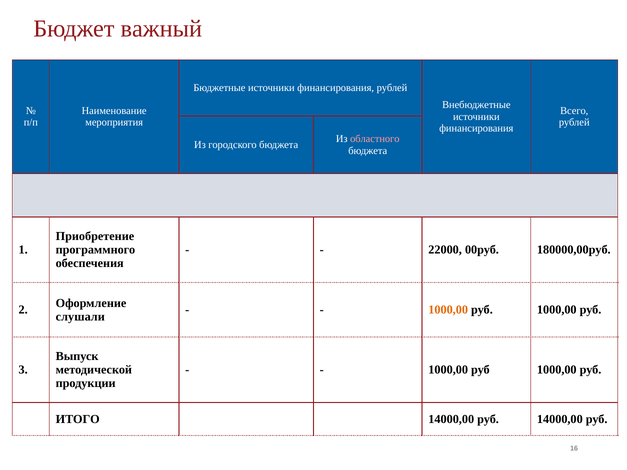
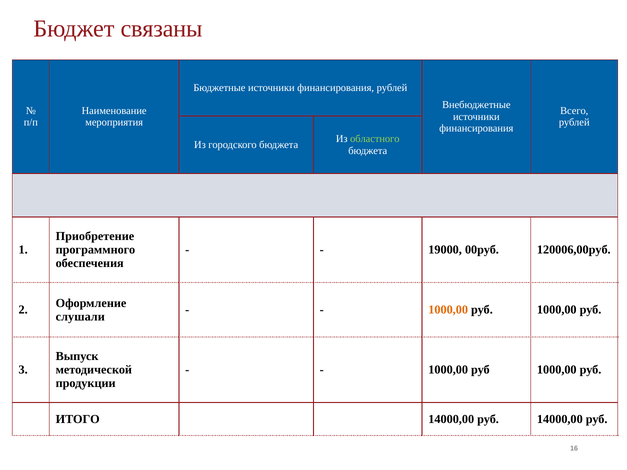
важный: важный -> связаны (161, 29)
областного colour: pink -> light green (375, 139)
22000: 22000 -> 19000 (445, 250)
180000,00руб: 180000,00руб -> 120006,00руб (574, 250)
